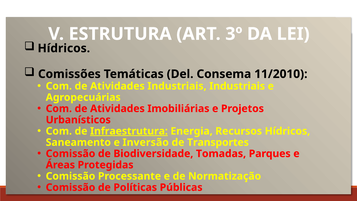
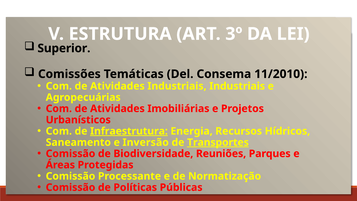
Hídricos: Hídricos -> Superior (64, 48)
Transportes underline: none -> present (218, 142)
Tomadas: Tomadas -> Reuniões (221, 154)
